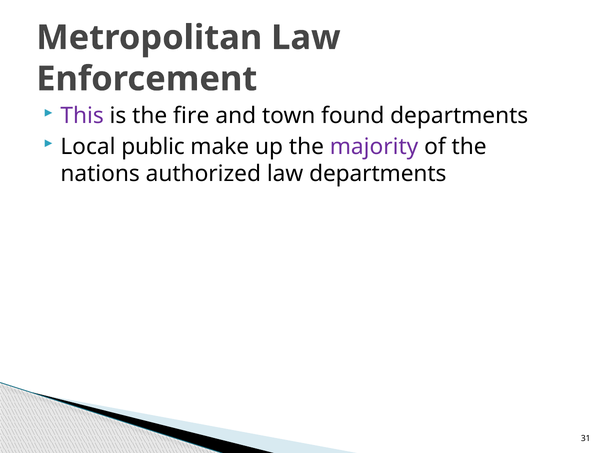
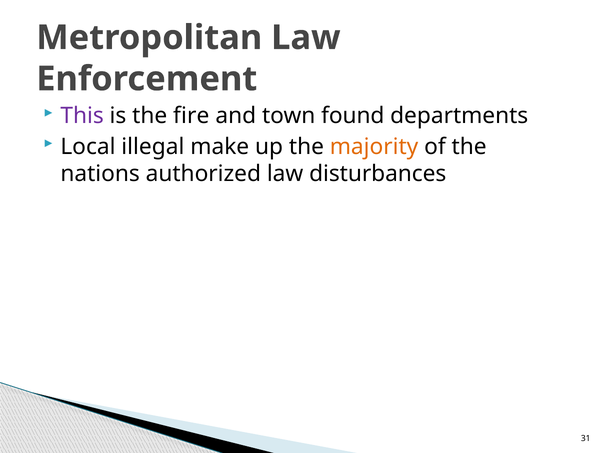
public: public -> illegal (153, 147)
majority colour: purple -> orange (374, 147)
law departments: departments -> disturbances (378, 174)
